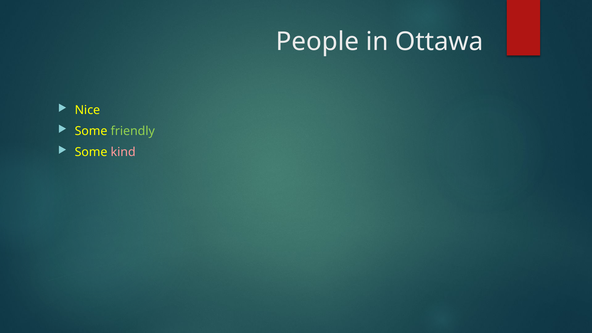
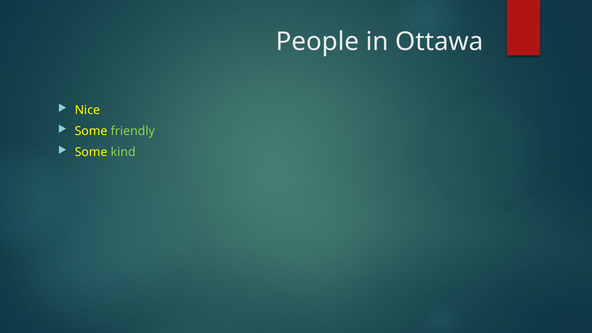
kind colour: pink -> light green (123, 152)
